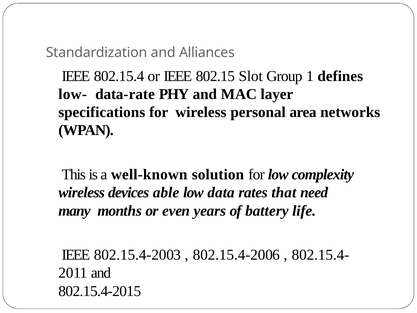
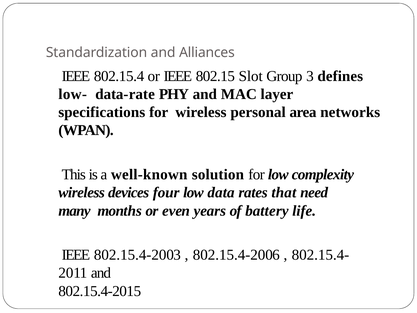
1: 1 -> 3 (310, 76)
able: able -> four (166, 192)
